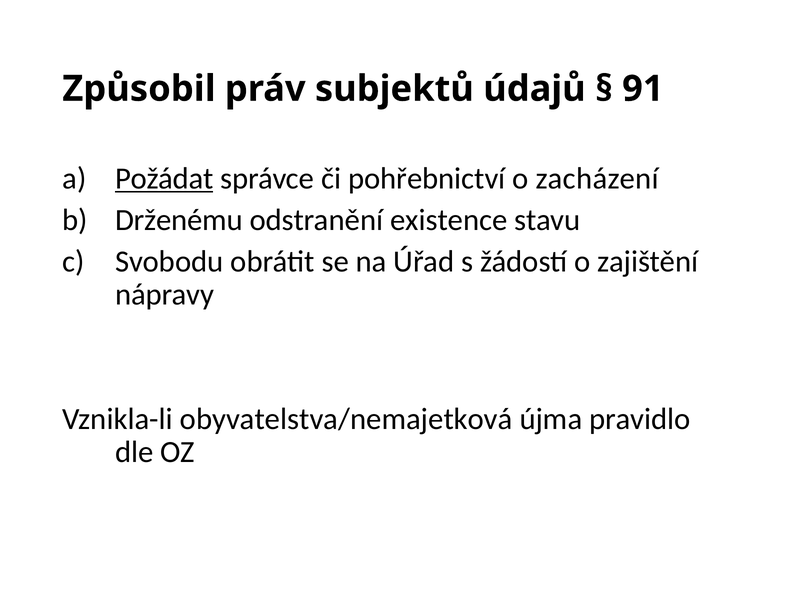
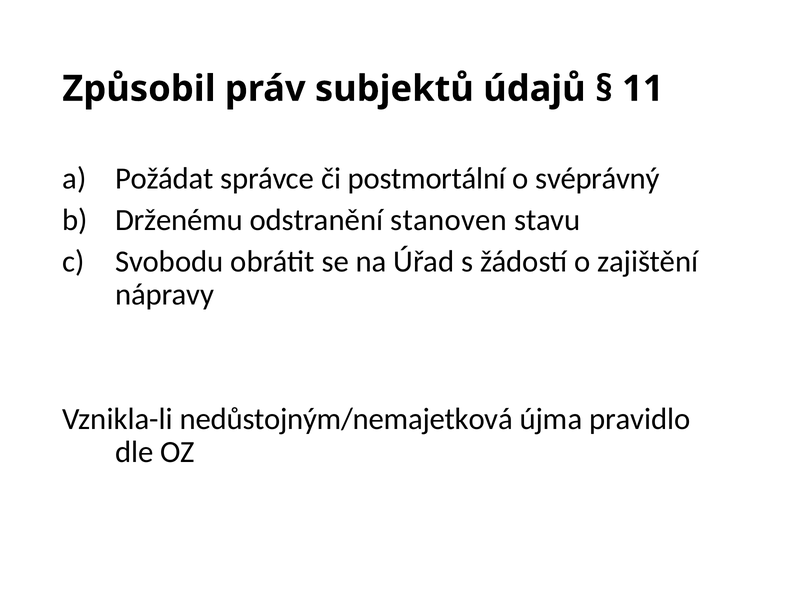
91: 91 -> 11 (643, 89)
Požádat underline: present -> none (164, 178)
pohřebnictví: pohřebnictví -> postmortální (427, 178)
zacházení: zacházení -> svéprávný (597, 178)
existence: existence -> stanoven (449, 220)
obyvatelstva/nemajetková: obyvatelstva/nemajetková -> nedůstojným/nemajetková (346, 418)
